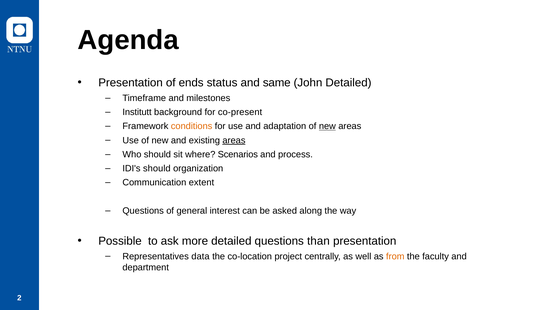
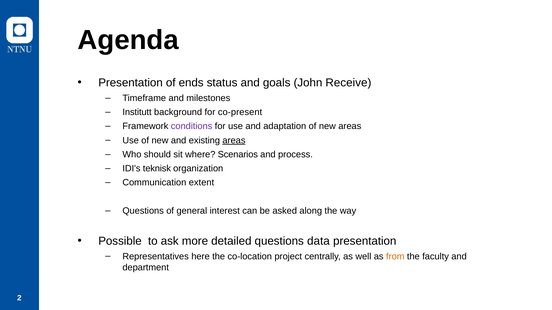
same: same -> goals (277, 83)
John Detailed: Detailed -> Receive (348, 83)
conditions colour: orange -> purple (192, 126)
new underline: present -> none (327, 126)
IDI's should: should -> teknisk (157, 169)
than: than -> data (318, 241)
data: data -> here (201, 257)
